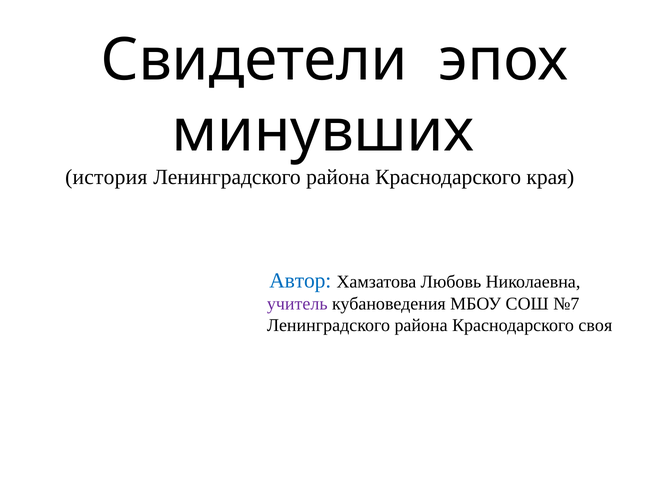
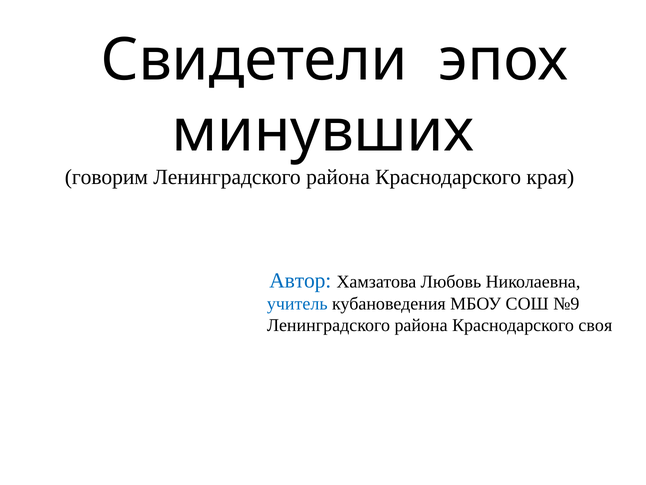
история: история -> говорим (106, 177)
учитель colour: purple -> blue (297, 304)
№7: №7 -> №9 (566, 304)
